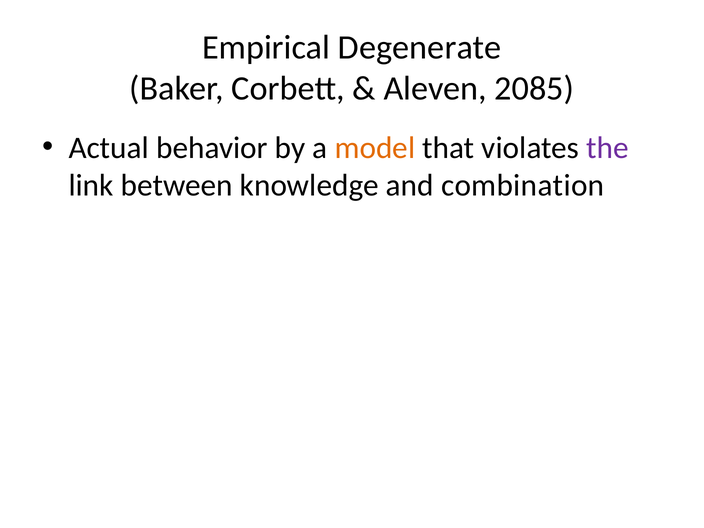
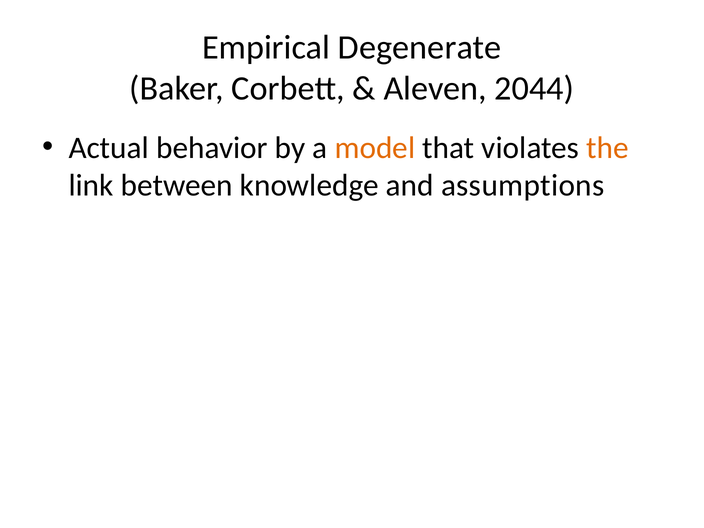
2085: 2085 -> 2044 (534, 89)
the colour: purple -> orange (608, 148)
combination: combination -> assumptions (523, 185)
